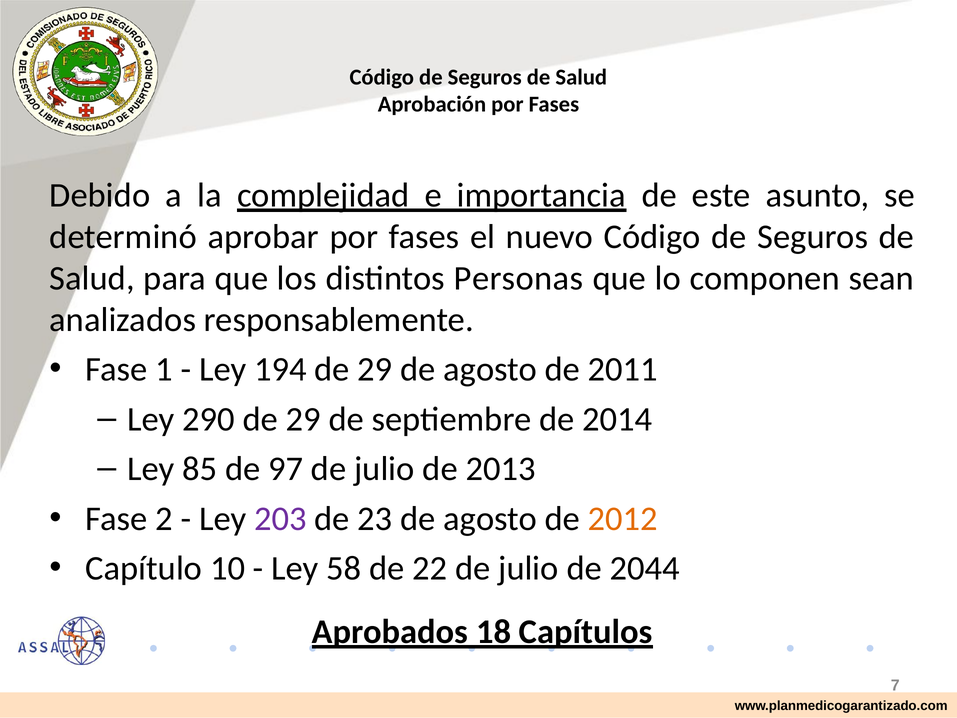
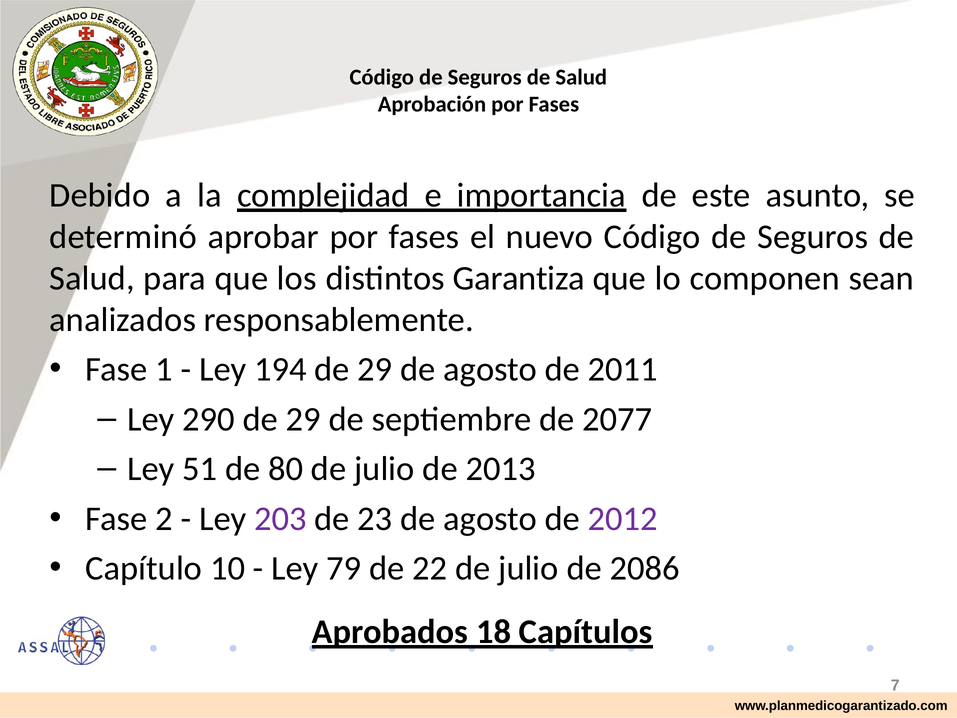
Personas: Personas -> Garantiza (519, 278)
2014: 2014 -> 2077 (617, 419)
85: 85 -> 51 (200, 469)
97: 97 -> 80 (286, 469)
2012 colour: orange -> purple (623, 519)
58: 58 -> 79 (344, 568)
2044: 2044 -> 2086 (645, 568)
